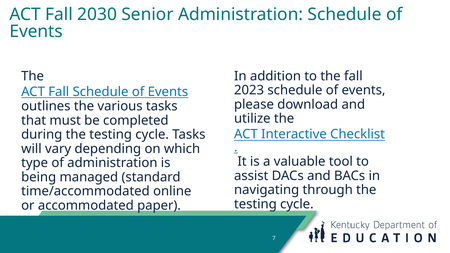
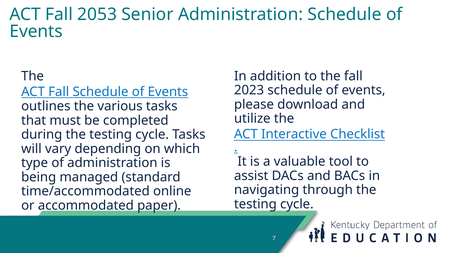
2030: 2030 -> 2053 (97, 14)
